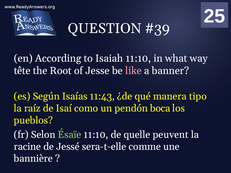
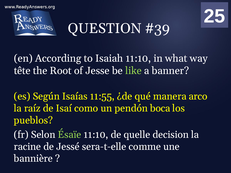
like colour: pink -> light green (133, 71)
11:43: 11:43 -> 11:55 (102, 97)
tipo: tipo -> arco (198, 97)
peuvent: peuvent -> decision (171, 135)
